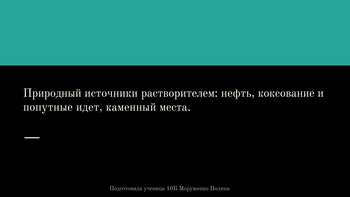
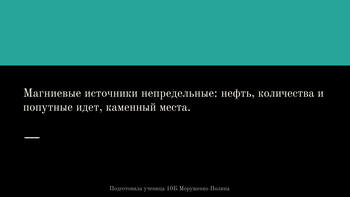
Природный: Природный -> Магниевые (52, 93)
растворителем: растворителем -> непредельные (179, 93)
коксование: коксование -> количества (286, 93)
